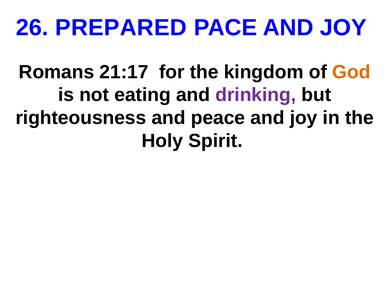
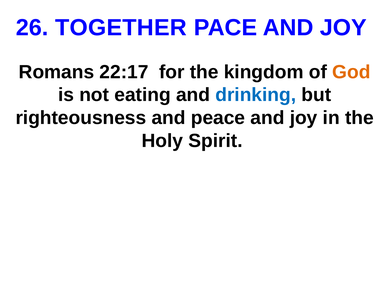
PREPARED: PREPARED -> TOGETHER (121, 28)
21:17: 21:17 -> 22:17 (124, 72)
drinking colour: purple -> blue (256, 95)
